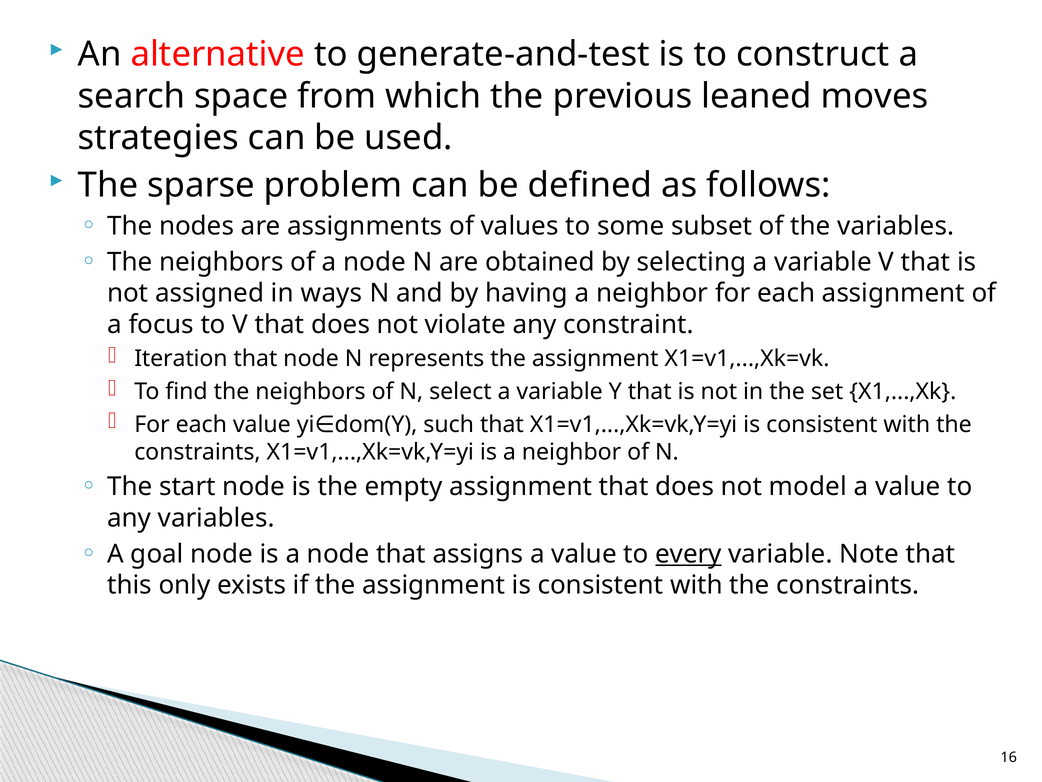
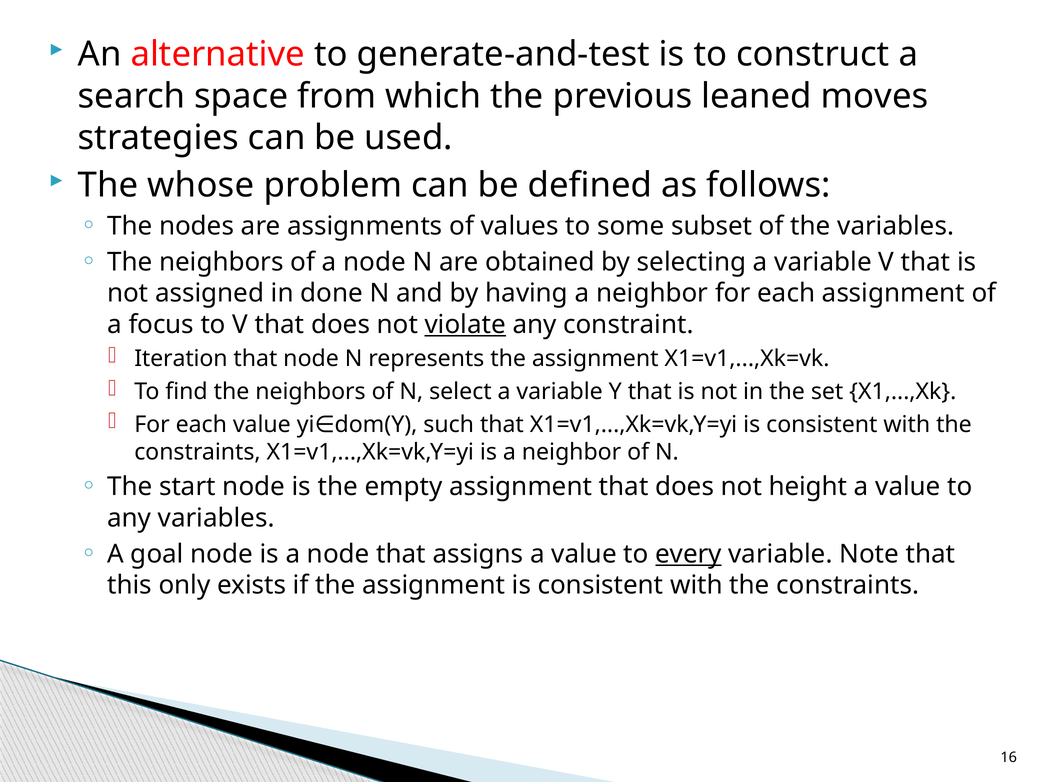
sparse: sparse -> whose (201, 185)
ways: ways -> done (332, 293)
violate underline: none -> present (465, 324)
model: model -> height (808, 486)
